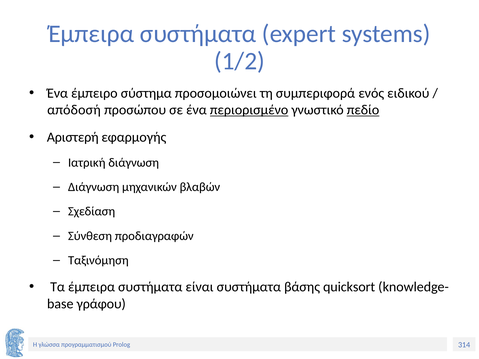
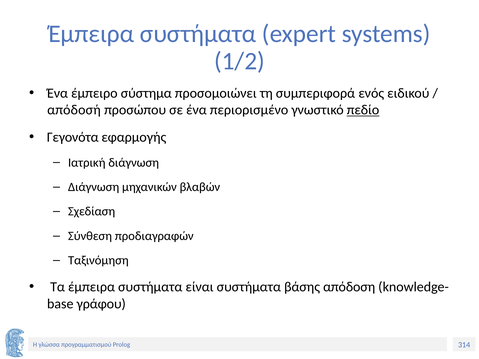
περιορισμένο underline: present -> none (249, 110)
Αριστερή: Αριστερή -> Γεγονότα (73, 137)
quicksort: quicksort -> απόδοση (349, 287)
